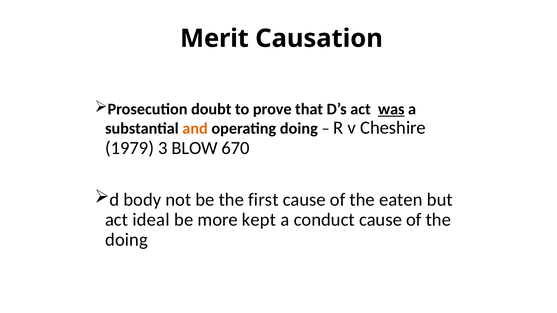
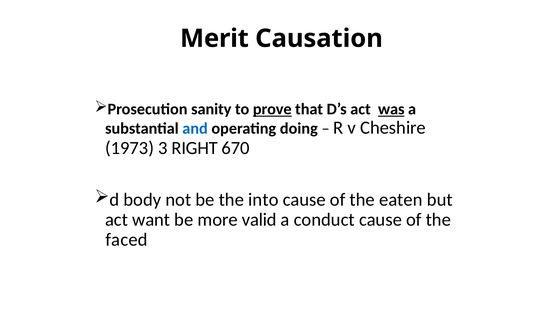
doubt: doubt -> sanity (211, 109)
prove underline: none -> present (272, 109)
and colour: orange -> blue (195, 129)
1979: 1979 -> 1973 (130, 148)
BLOW: BLOW -> RIGHT (195, 148)
first: first -> into (263, 200)
ideal: ideal -> want (151, 220)
kept: kept -> valid (259, 220)
doing: doing -> faced (127, 240)
